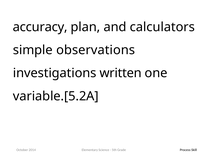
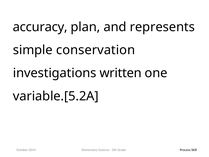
calculators: calculators -> represents (162, 27)
observations: observations -> conservation (96, 50)
